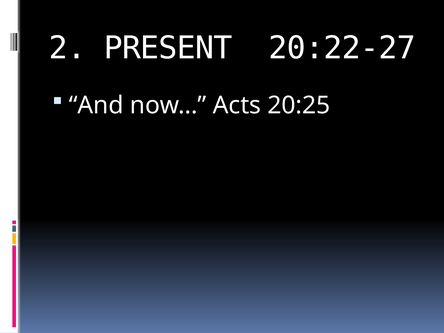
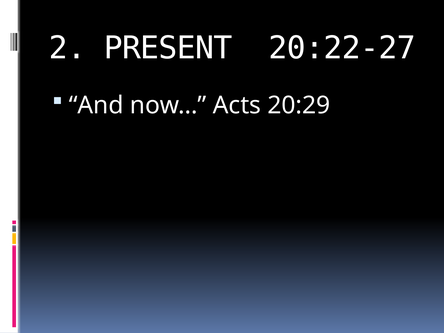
20:25: 20:25 -> 20:29 (299, 105)
